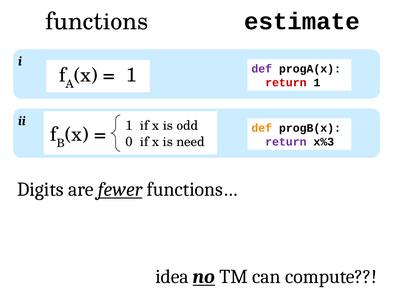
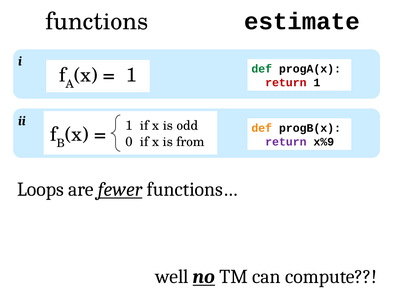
def colour: purple -> green (262, 69)
need: need -> from (190, 142)
x%3: x%3 -> x%9 (324, 142)
Digits: Digits -> Loops (40, 189)
idea: idea -> well (172, 276)
